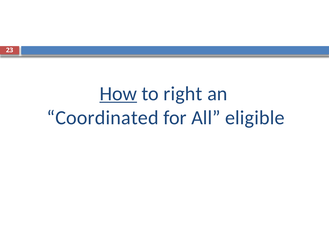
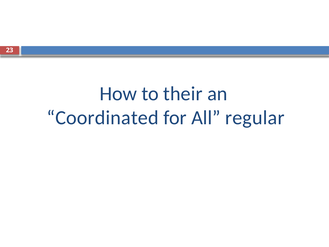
How underline: present -> none (118, 94)
right: right -> their (183, 94)
eligible: eligible -> regular (255, 118)
